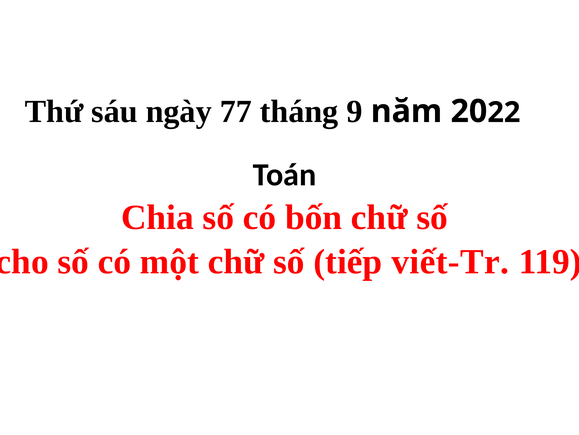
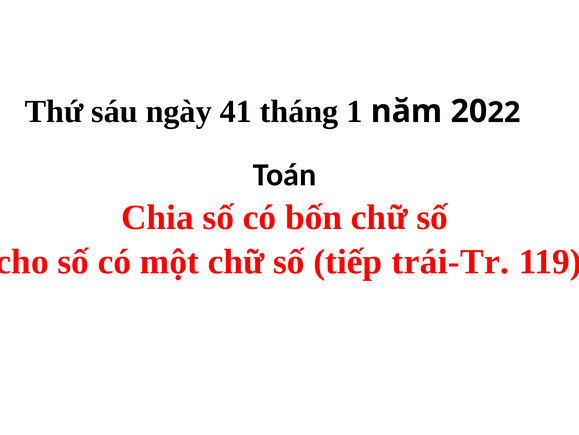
77: 77 -> 41 (236, 111)
9: 9 -> 1 (354, 111)
viết-Tr: viết-Tr -> trái-Tr (450, 261)
